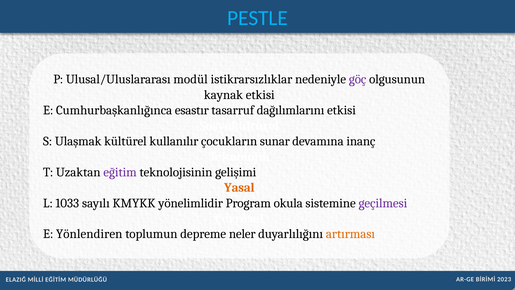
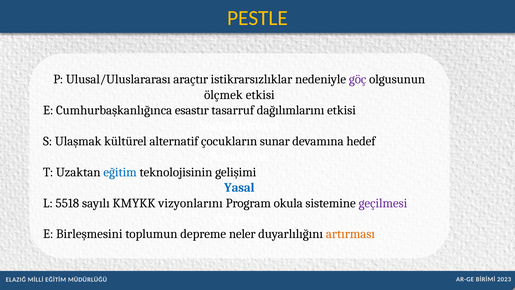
PESTLE colour: light blue -> yellow (258, 18)
modül: modül -> araçtır (191, 79)
kaynak: kaynak -> ölçmek (223, 95)
kullanılır: kullanılır -> alternatif (174, 141)
inanç: inanç -> hedef (361, 141)
eğitim colour: purple -> blue (120, 172)
Yasal colour: orange -> blue (239, 187)
1033: 1033 -> 5518 (67, 203)
yönelimlidir: yönelimlidir -> vizyonlarını (191, 203)
Yönlendiren: Yönlendiren -> Birleşmesini (89, 234)
